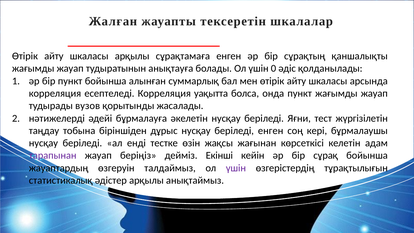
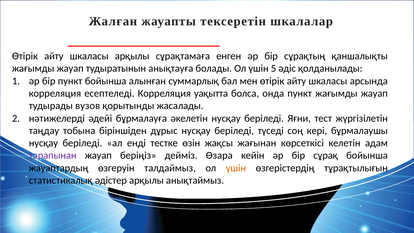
0: 0 -> 5 (274, 69)
беріледі енген: енген -> түседі (271, 131)
Екінші: Екінші -> Өзара (219, 155)
үшін colour: purple -> orange (236, 168)
